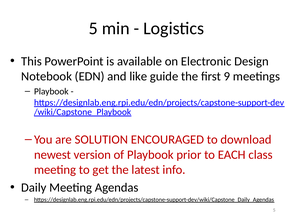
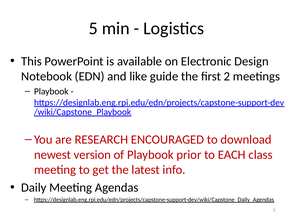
9: 9 -> 2 (227, 76)
SOLUTION: SOLUTION -> RESEARCH (101, 139)
